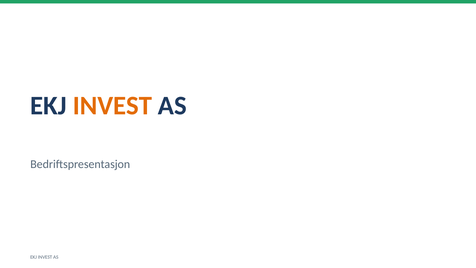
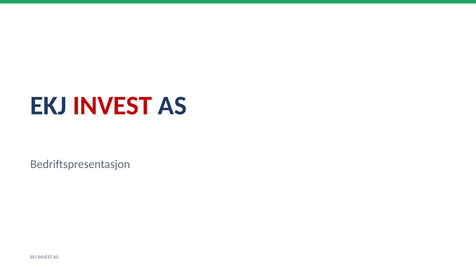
INVEST colour: orange -> red (112, 106)
